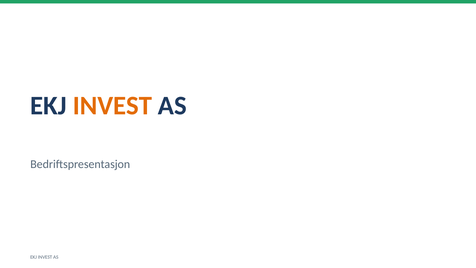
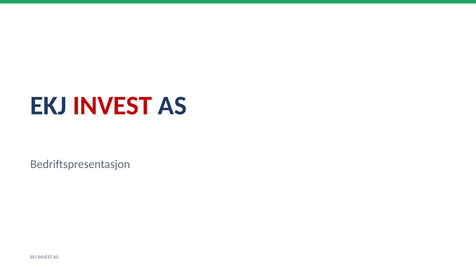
INVEST colour: orange -> red (112, 106)
